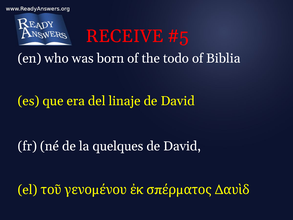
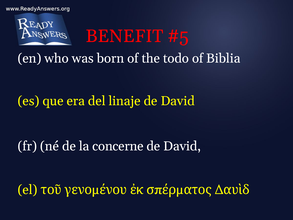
RECEIVE: RECEIVE -> BENEFIT (125, 36)
quelques: quelques -> concerne (118, 146)
